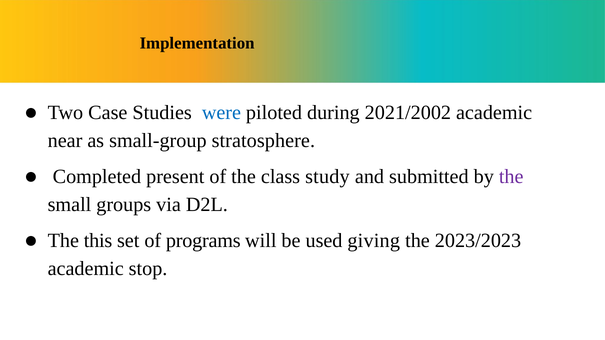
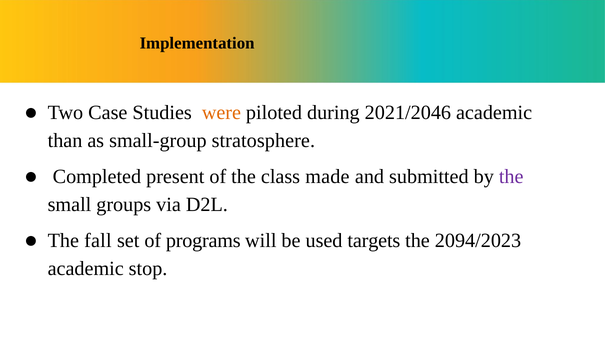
were colour: blue -> orange (221, 113)
2021/2002: 2021/2002 -> 2021/2046 (408, 113)
near: near -> than (65, 141)
study: study -> made (327, 177)
this: this -> fall (98, 241)
giving: giving -> targets (374, 241)
2023/2023: 2023/2023 -> 2094/2023 (478, 241)
